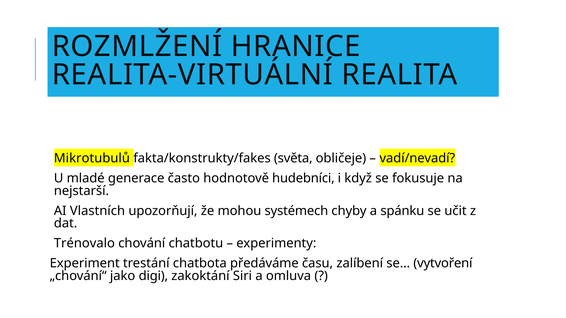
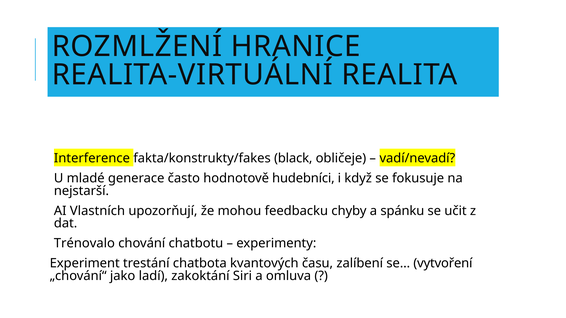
Mikrotubulů: Mikrotubulů -> Interference (92, 158)
světa: světa -> black (293, 158)
systémech: systémech -> feedbacku (296, 211)
předáváme: předáváme -> kvantových (264, 264)
digi: digi -> ladí (153, 276)
